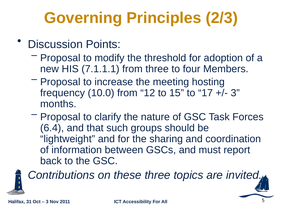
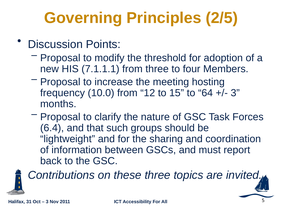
2/3: 2/3 -> 2/5 (222, 18)
17: 17 -> 64 (205, 93)
